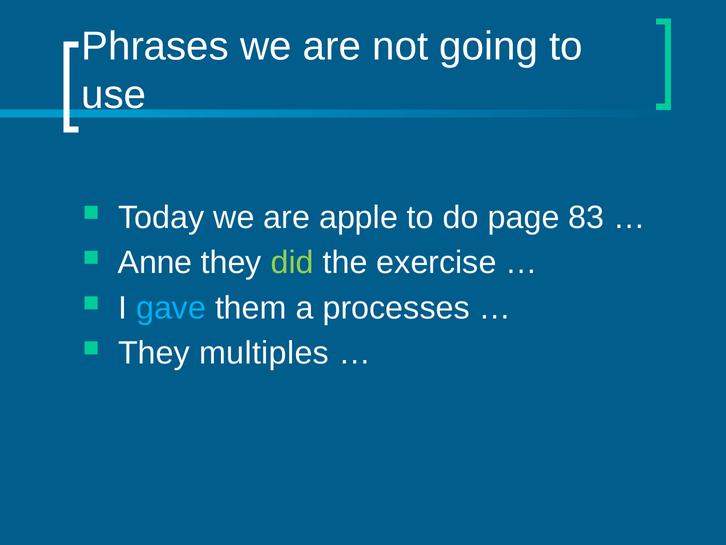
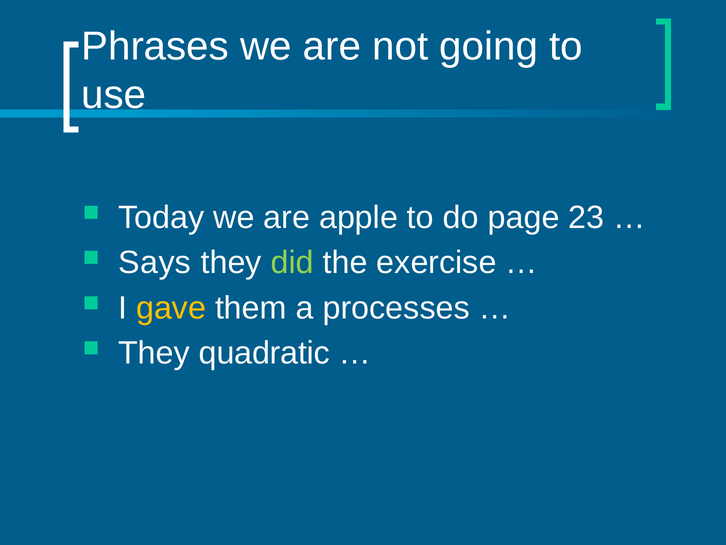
83: 83 -> 23 (586, 217)
Anne: Anne -> Says (155, 262)
gave colour: light blue -> yellow (171, 308)
multiples: multiples -> quadratic (264, 353)
